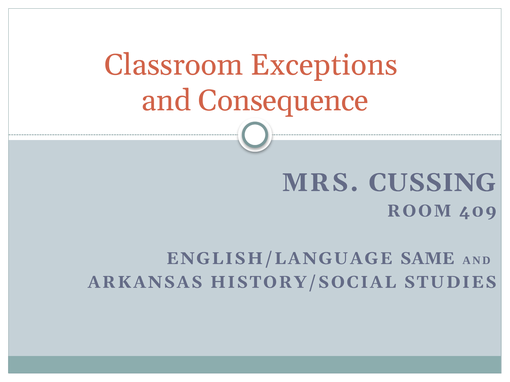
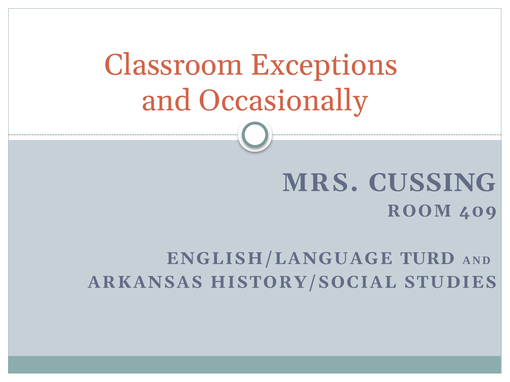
Consequence: Consequence -> Occasionally (283, 101)
SAME: SAME -> TURD (427, 259)
